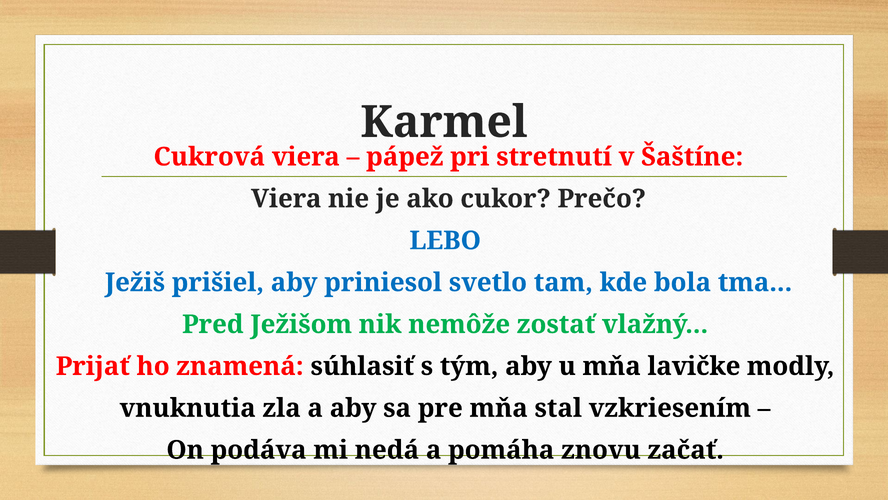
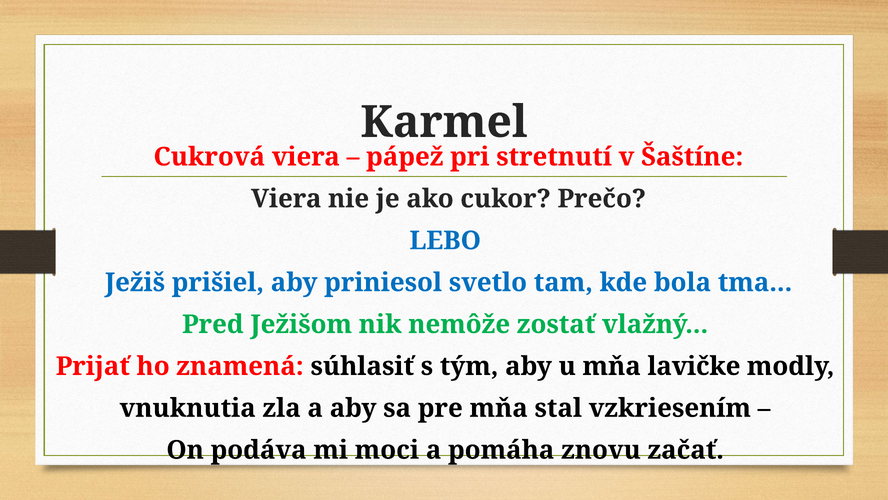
nedá: nedá -> moci (387, 450)
